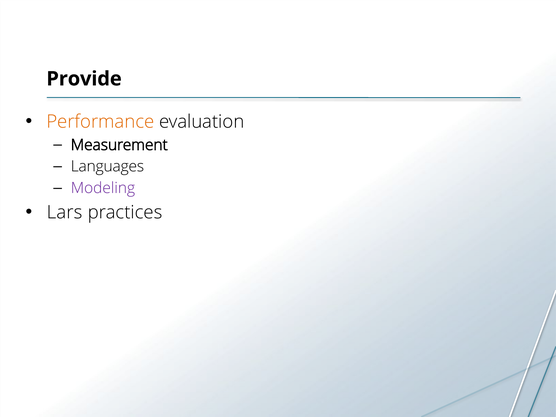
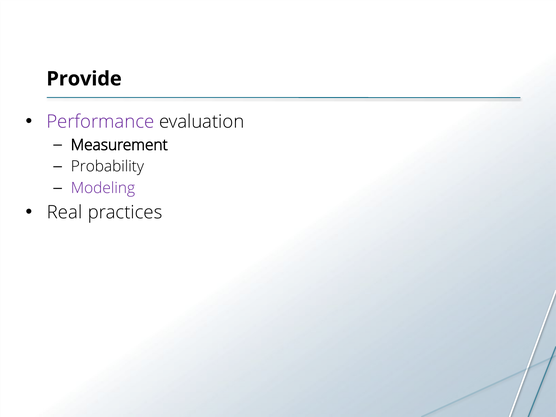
Performance colour: orange -> purple (100, 122)
Languages: Languages -> Probability (107, 167)
Lars: Lars -> Real (65, 212)
